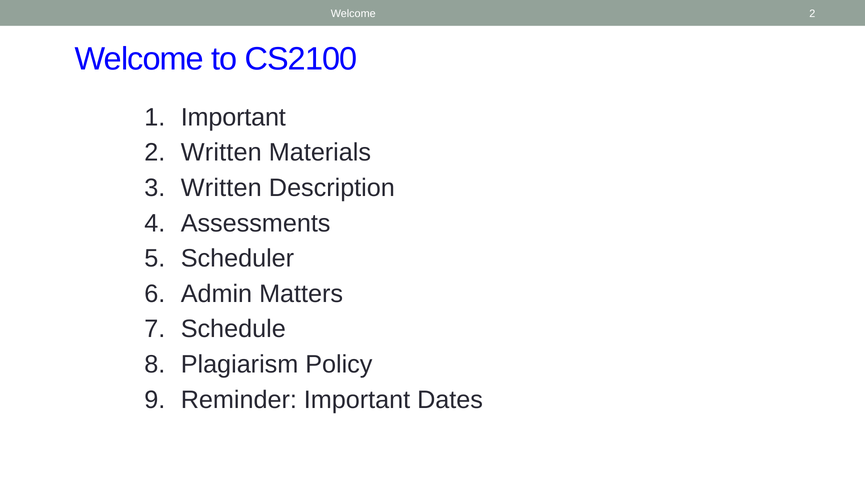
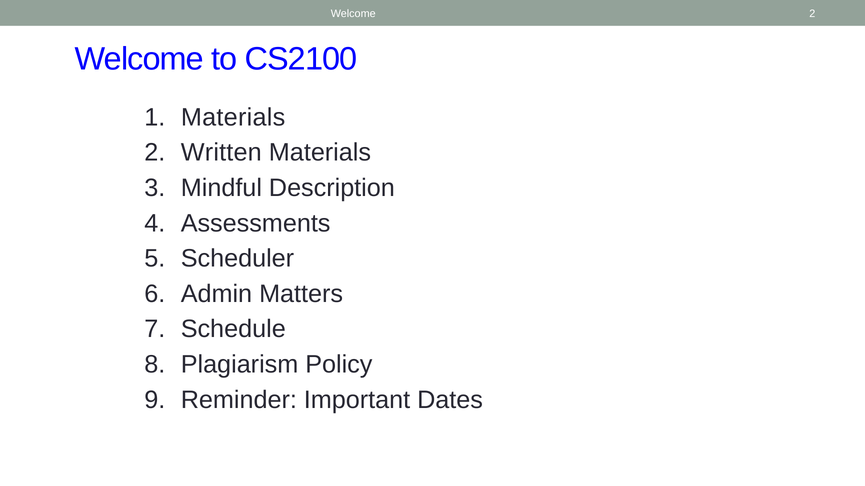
Important: Important -> Materials (233, 117)
Written: Written -> Mindful (221, 188)
